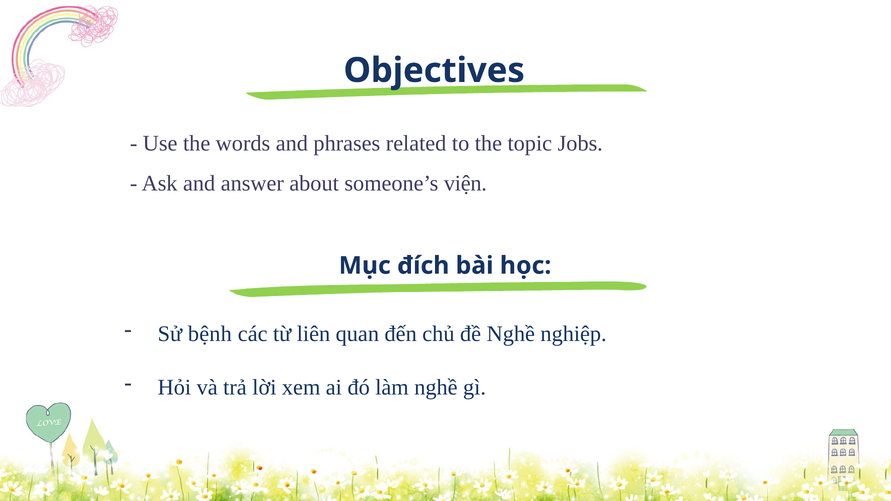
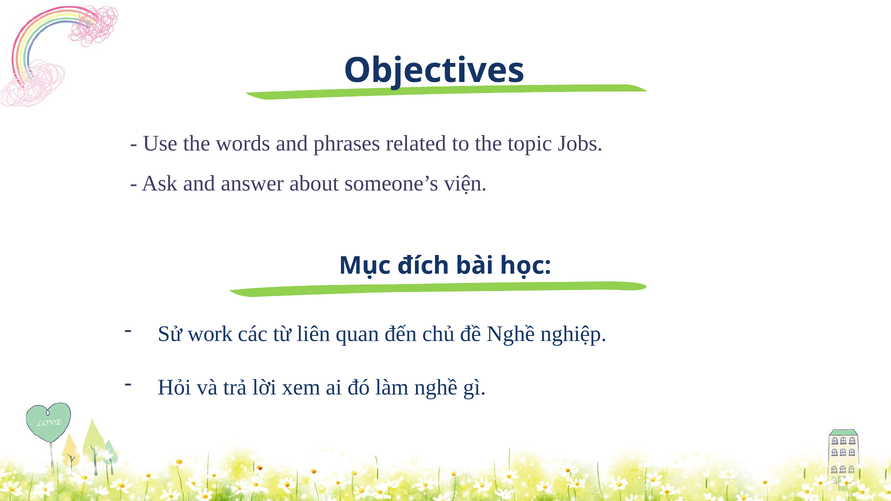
bệnh: bệnh -> work (210, 334)
